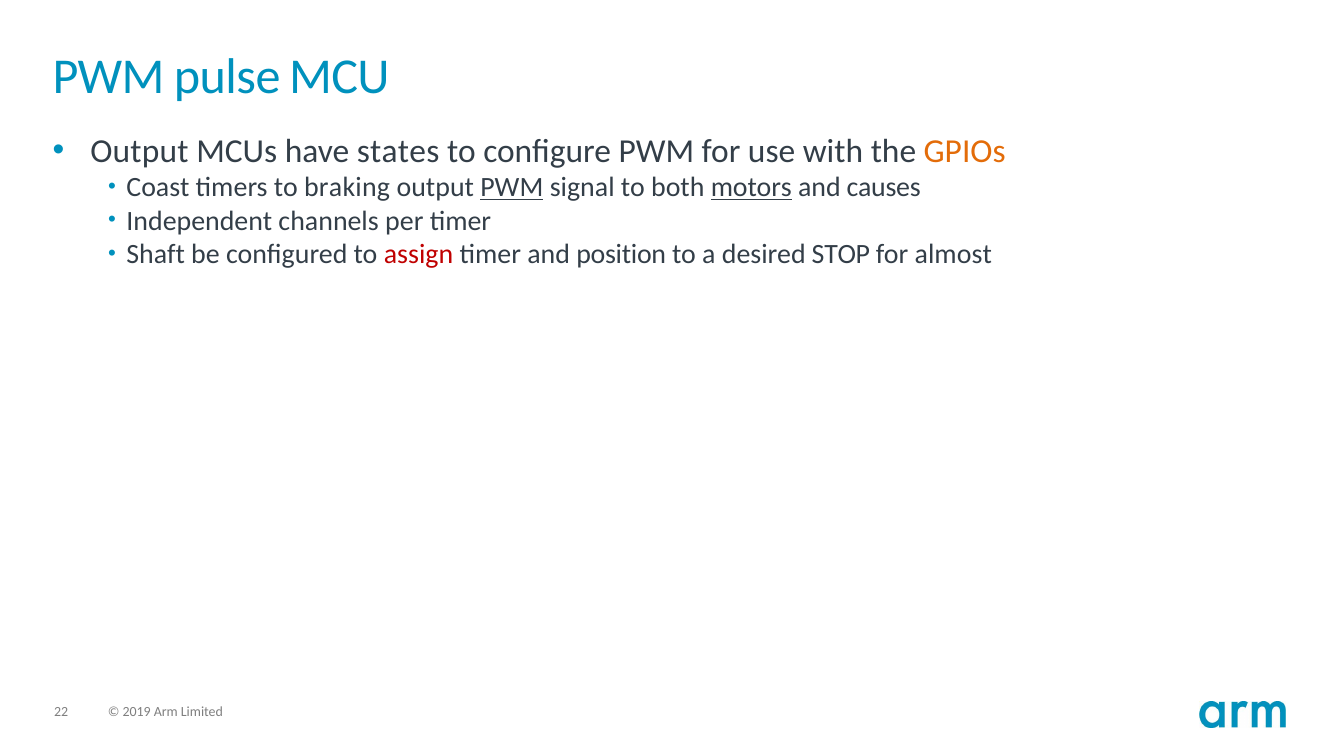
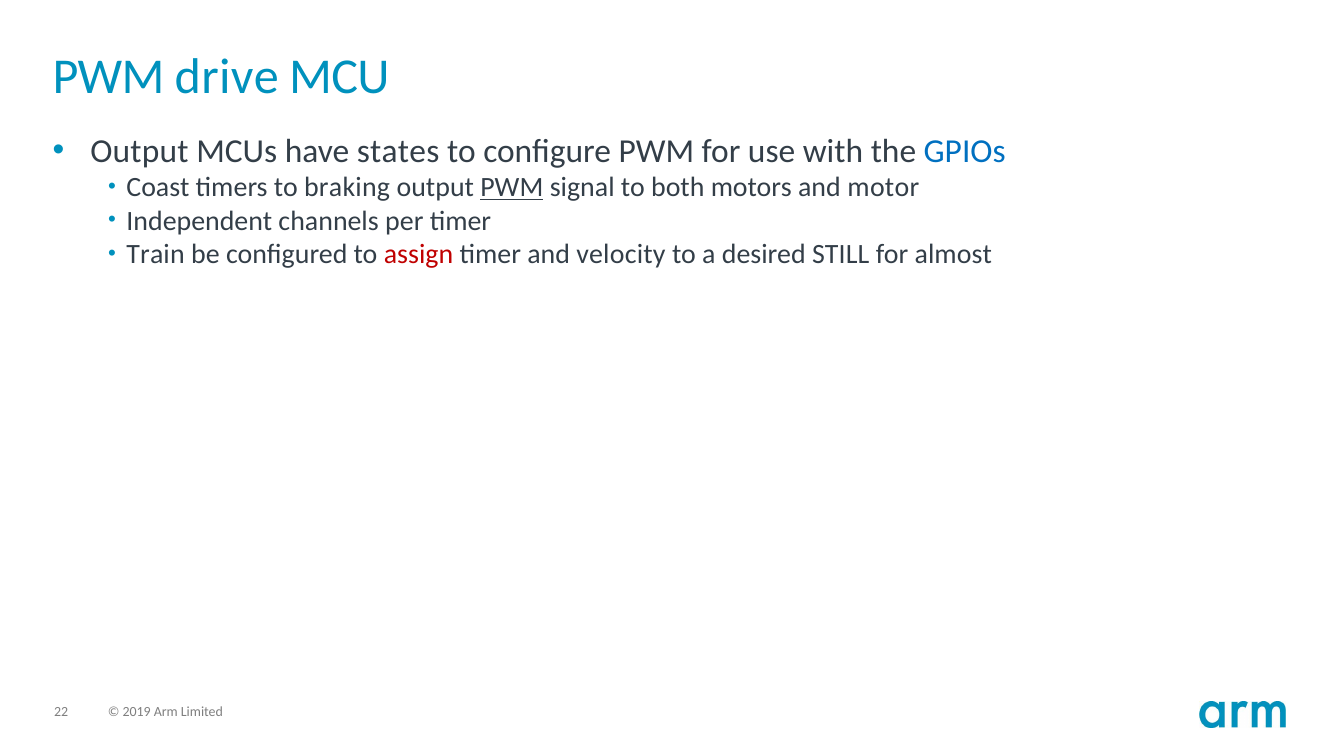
pulse: pulse -> drive (227, 77)
GPIOs colour: orange -> blue (965, 151)
motors underline: present -> none (751, 187)
causes: causes -> motor (883, 187)
Shaft: Shaft -> Train (156, 254)
position: position -> velocity (621, 254)
STOP: STOP -> STILL (841, 254)
